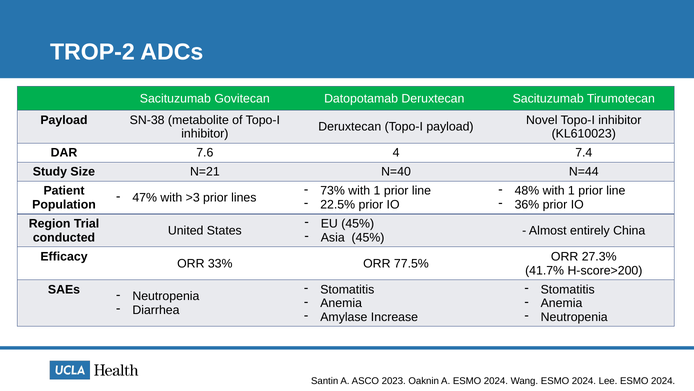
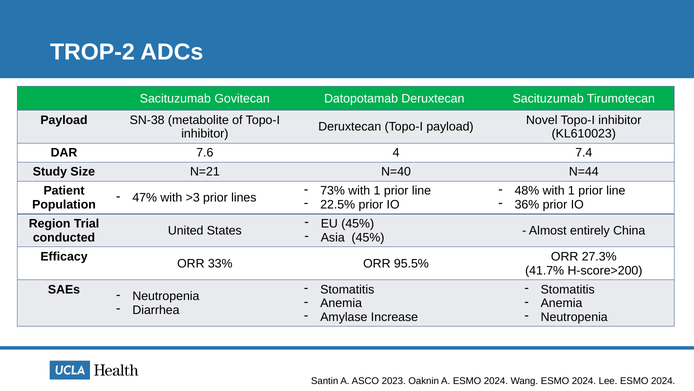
77.5%: 77.5% -> 95.5% (411, 263)
